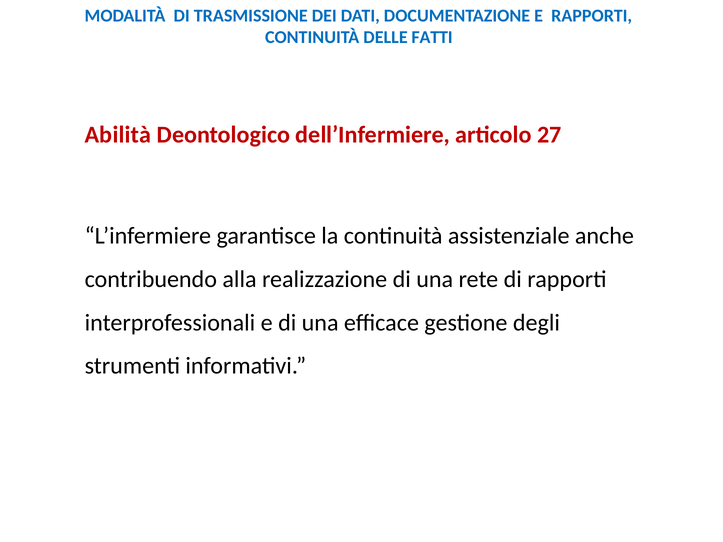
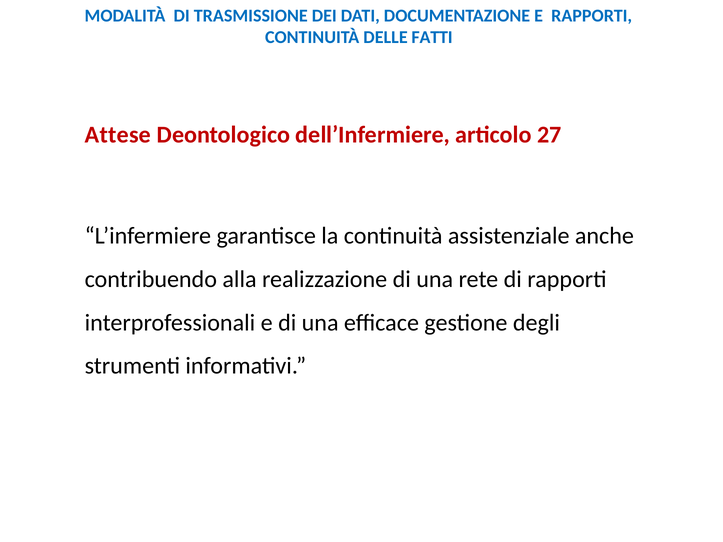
Abilità: Abilità -> Attese (118, 135)
